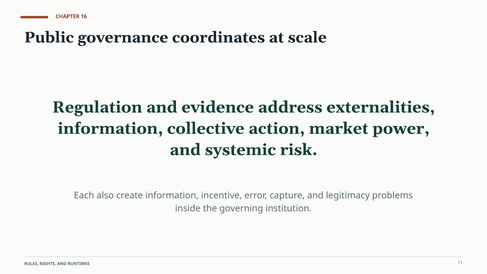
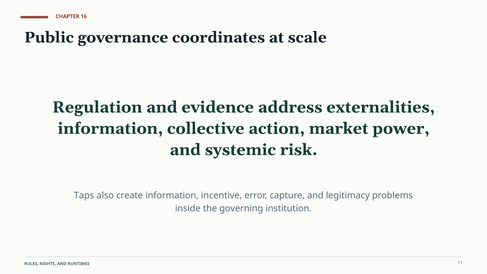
Each: Each -> Taps (84, 196)
